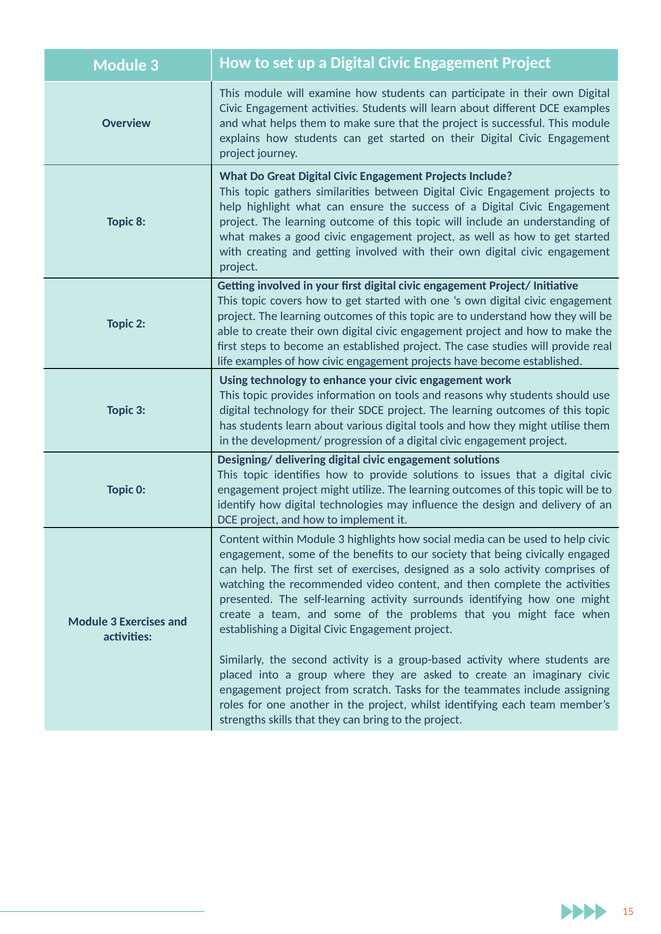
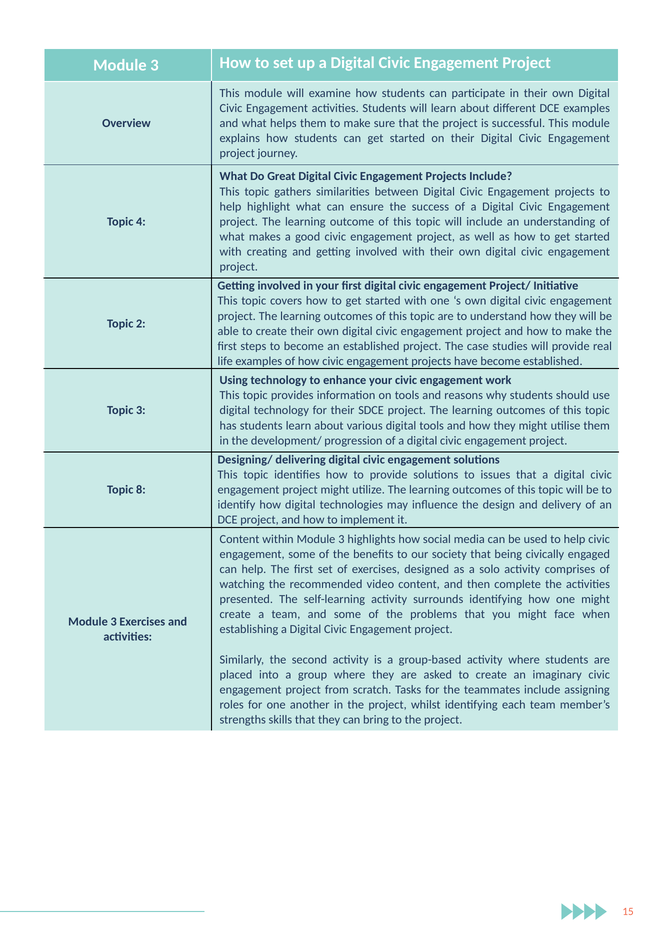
8: 8 -> 4 (141, 222)
0: 0 -> 8 (141, 490)
